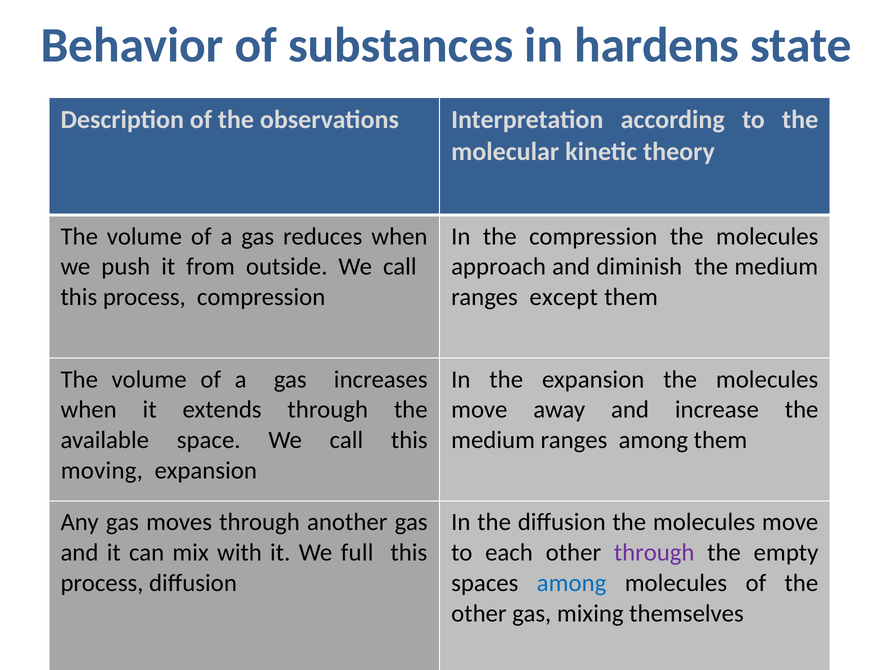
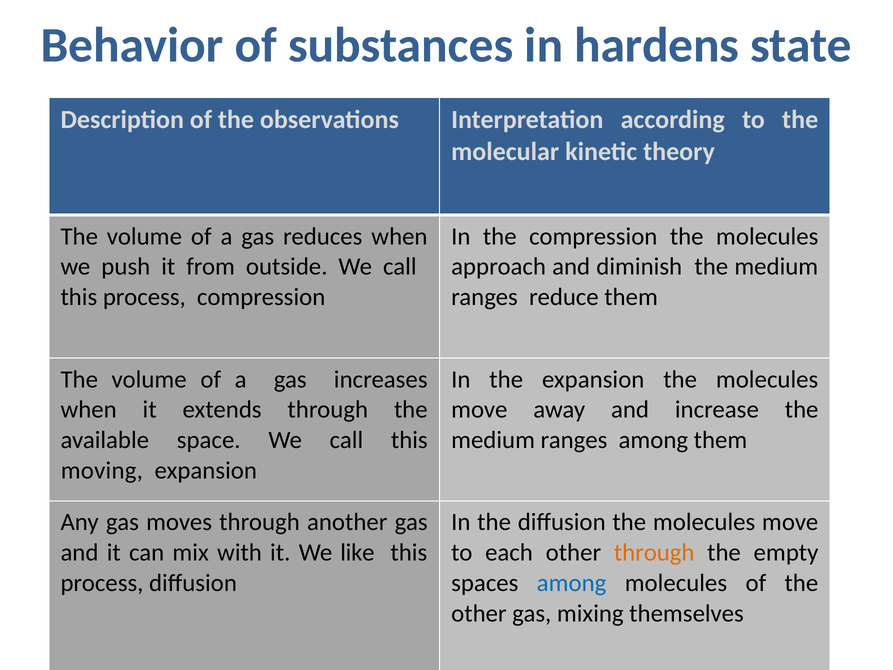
except: except -> reduce (564, 297)
full: full -> like (357, 552)
through colour: purple -> orange (654, 552)
